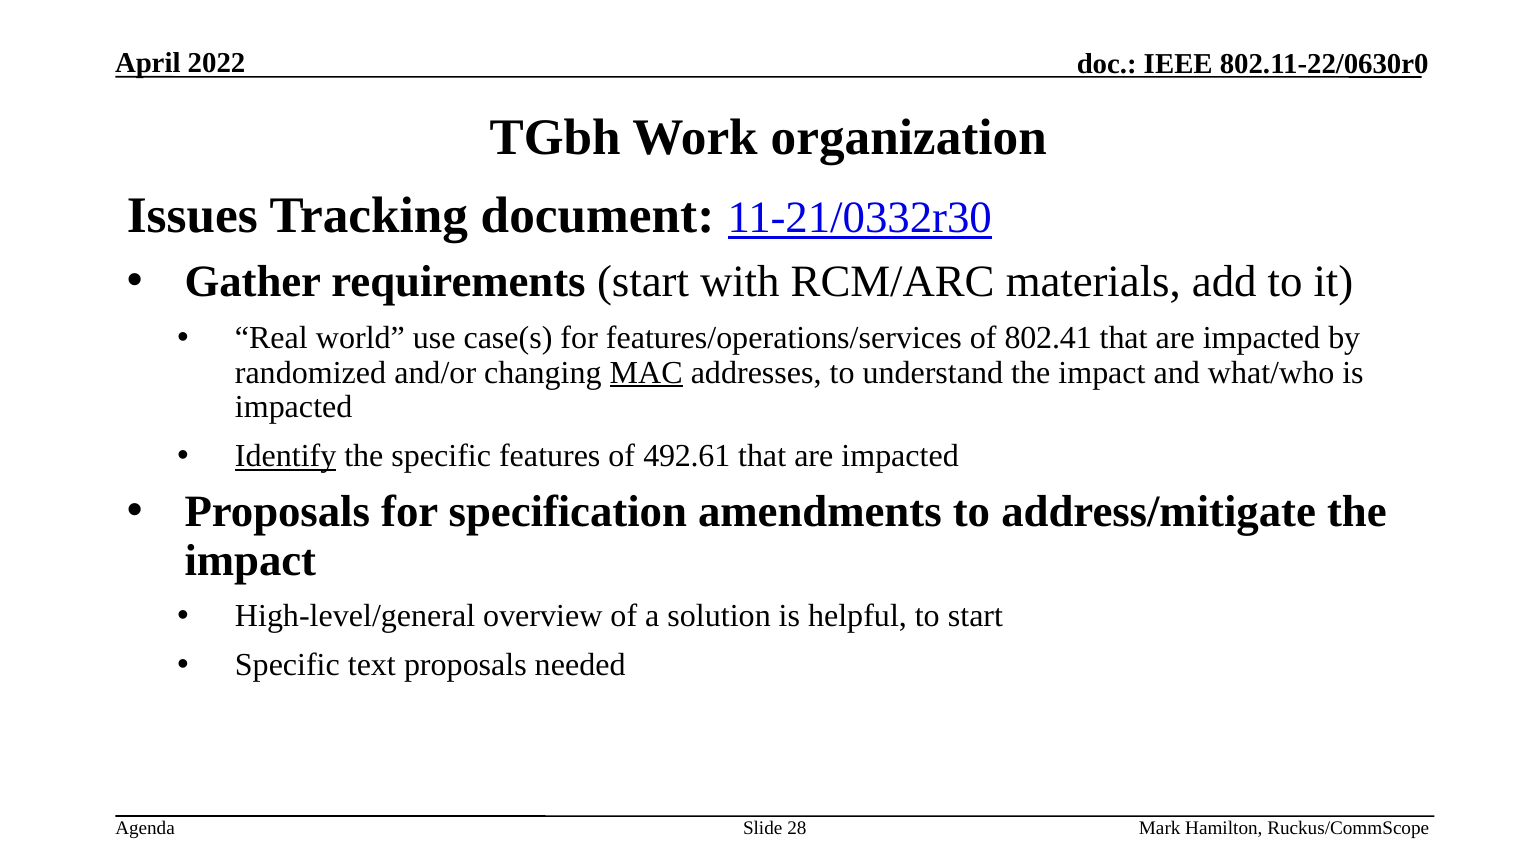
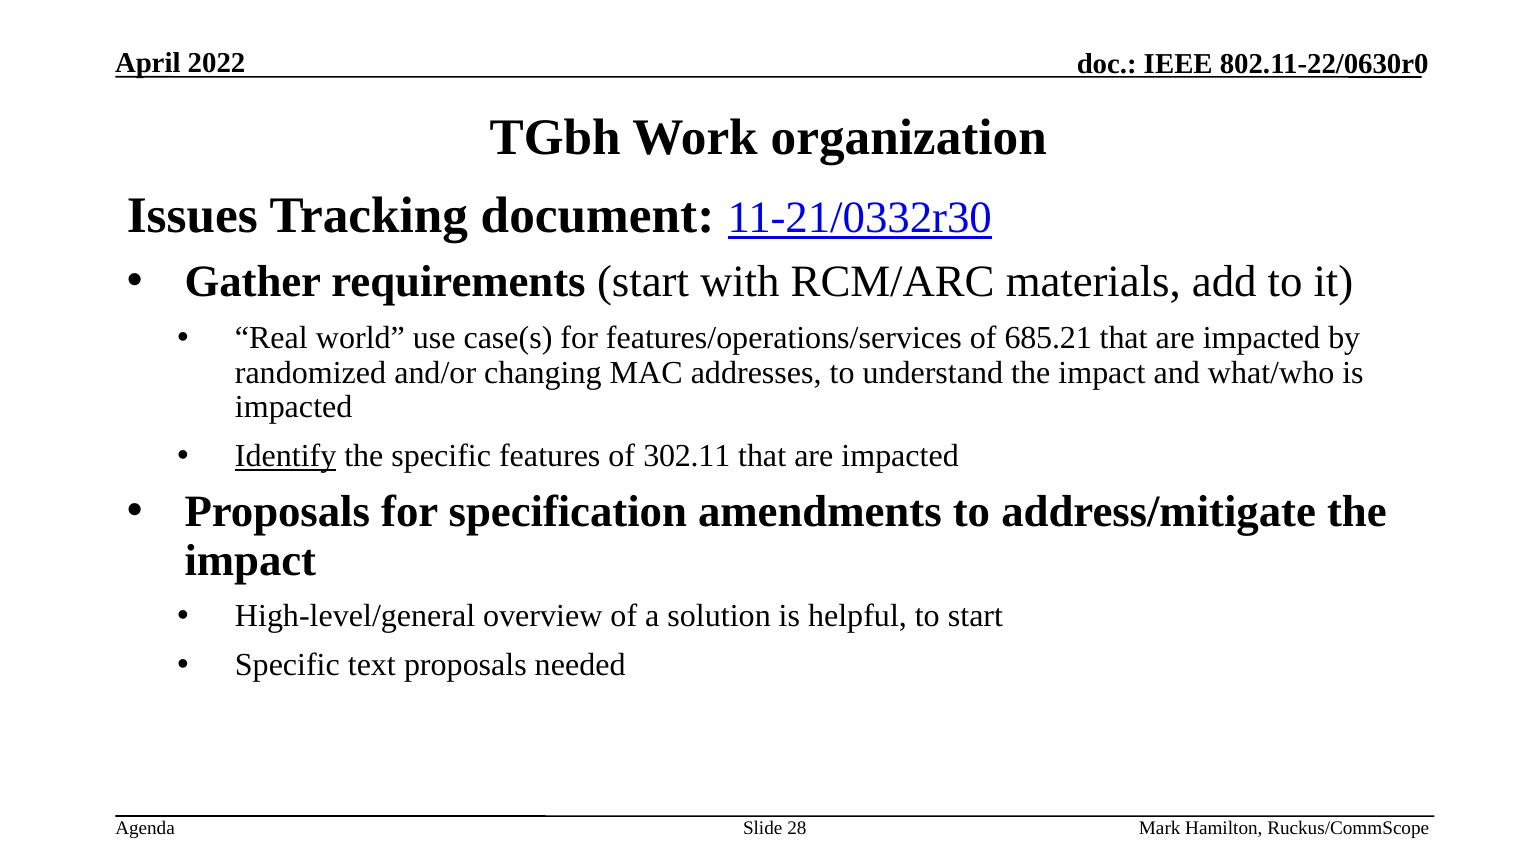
802.41: 802.41 -> 685.21 (1048, 338)
MAC underline: present -> none (646, 373)
492.61: 492.61 -> 302.11 (687, 456)
